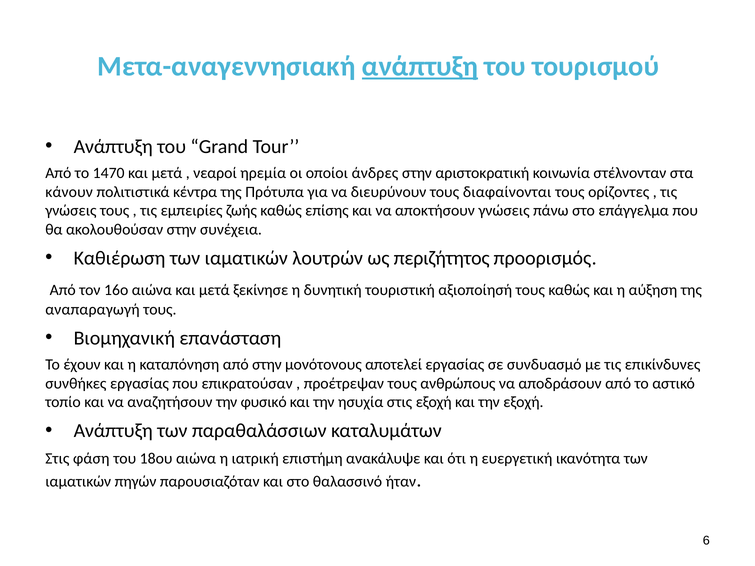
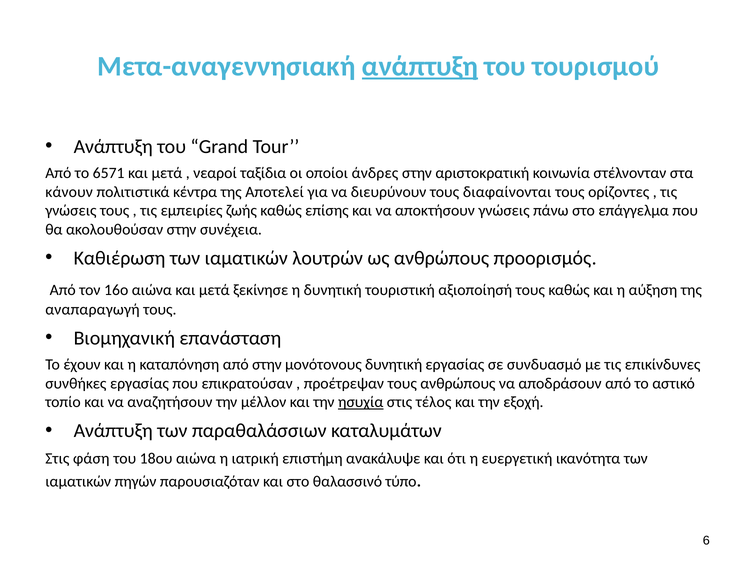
1470: 1470 -> 6571 (109, 173)
ηρεμία: ηρεμία -> ταξίδια (263, 173)
Πρότυπα: Πρότυπα -> Αποτελεί (275, 192)
ως περιζήτητος: περιζήτητος -> ανθρώπους (442, 258)
μονότονους αποτελεί: αποτελεί -> δυνητική (394, 365)
φυσικό: φυσικό -> μέλλον (264, 402)
ησυχία underline: none -> present (361, 402)
στις εξοχή: εξοχή -> τέλος (434, 402)
ήταν: ήταν -> τύπο (401, 482)
